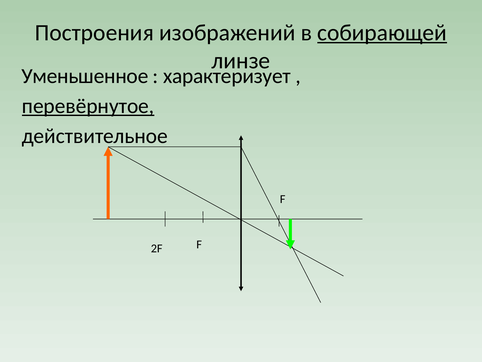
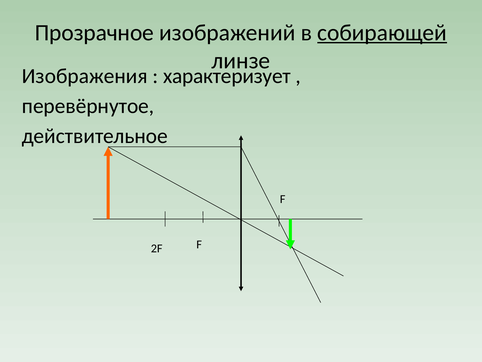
Построения: Построения -> Прозрачное (94, 33)
Уменьшенное: Уменьшенное -> Изображения (85, 76)
перевёрнутое underline: present -> none (88, 106)
